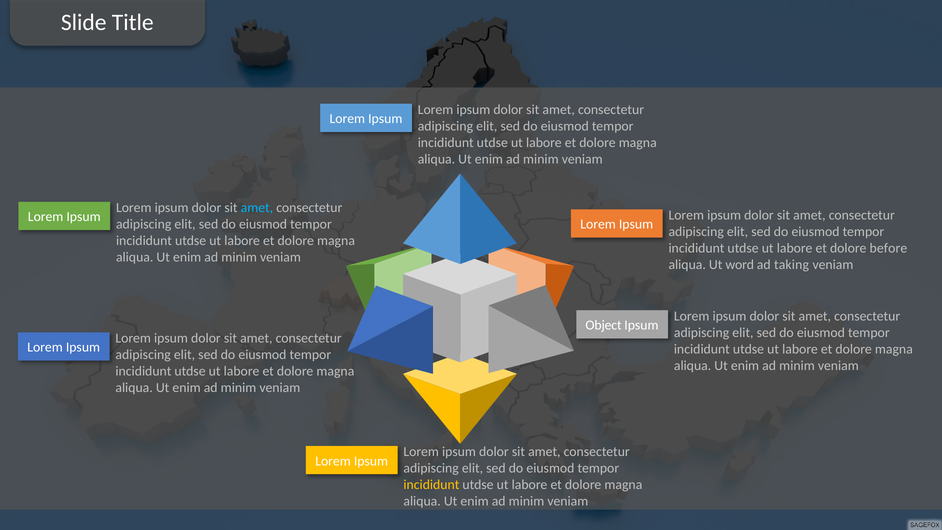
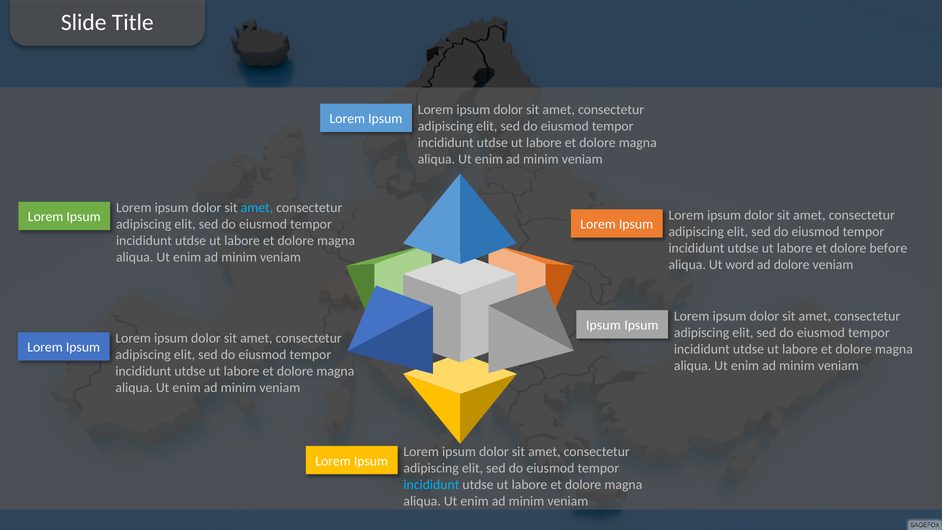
ad taking: taking -> dolore (792, 265)
Object: Object -> Ipsum (603, 325)
incididunt colour: yellow -> light blue (431, 485)
